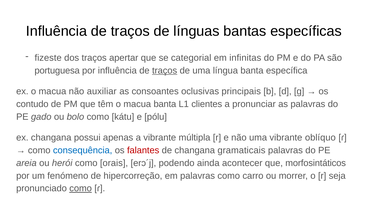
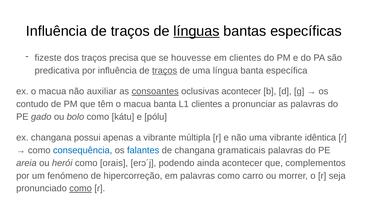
línguas underline: none -> present (197, 31)
apertar: apertar -> precisa (124, 58)
categorial: categorial -> houvesse (191, 58)
em infinitas: infinitas -> clientes (245, 58)
portuguesa: portuguesa -> predicativa (57, 71)
consoantes underline: none -> present (155, 91)
oclusivas principais: principais -> acontecer (241, 91)
oblíquo: oblíquo -> idêntica (320, 138)
falantes colour: red -> blue (143, 150)
morfosintáticos: morfosintáticos -> complementos (316, 163)
